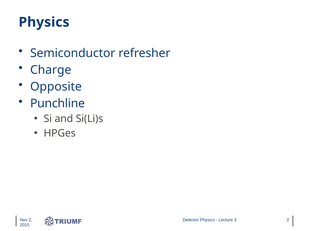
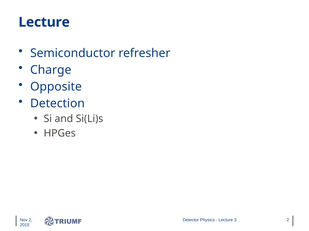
Physics: Physics -> Lecture (44, 22)
Punchline: Punchline -> Detection (57, 104)
